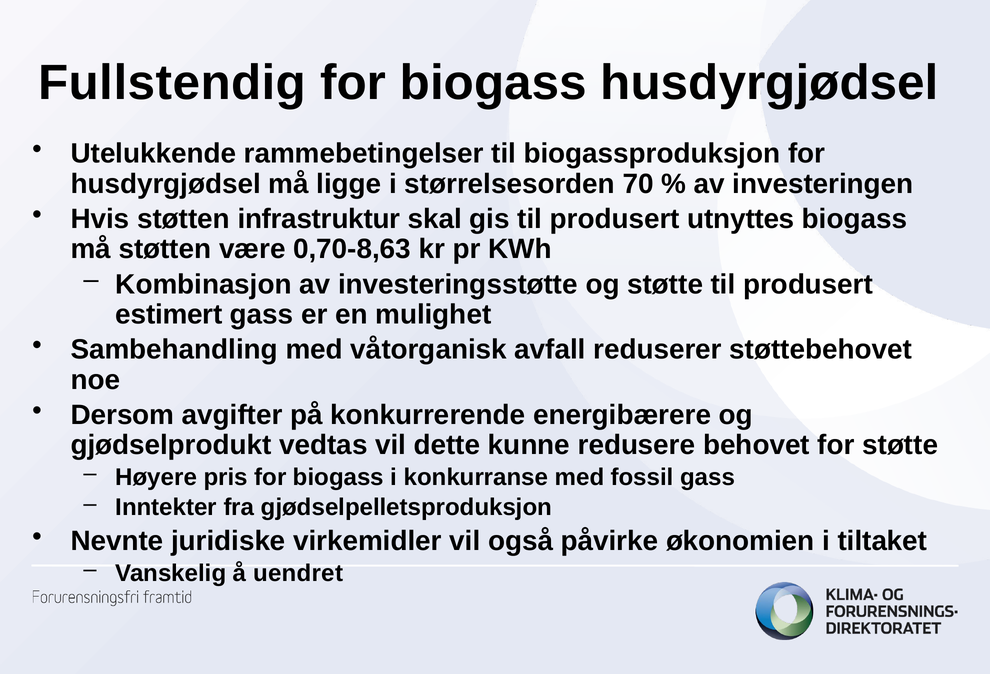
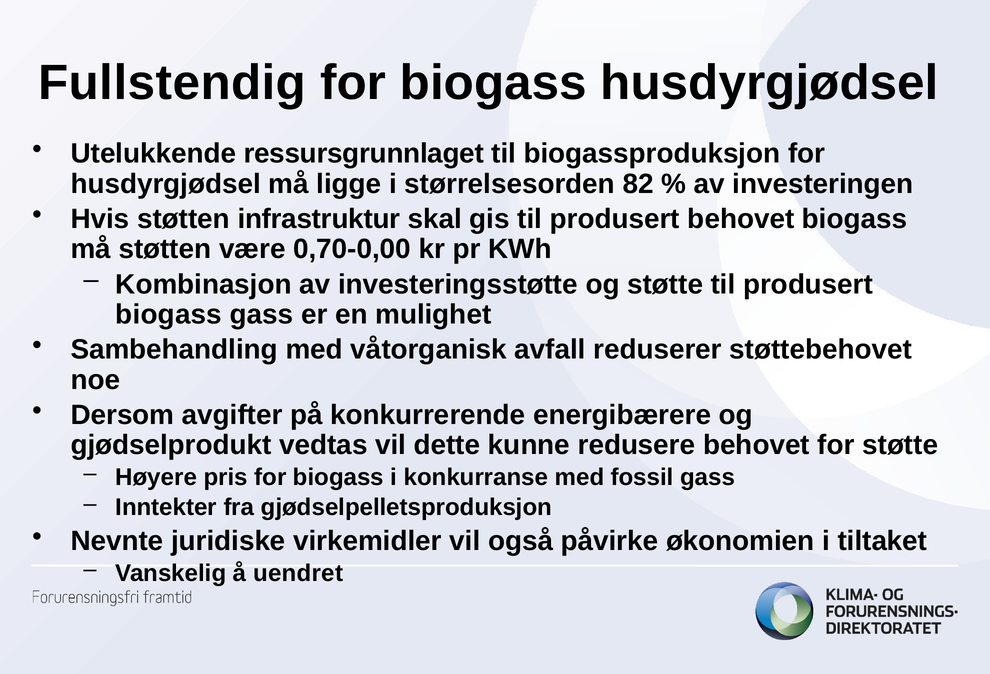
rammebetingelser: rammebetingelser -> ressursgrunnlaget (364, 154)
70: 70 -> 82 (638, 184)
produsert utnyttes: utnyttes -> behovet (741, 219)
0,70-8,63: 0,70-8,63 -> 0,70-0,00 (352, 249)
estimert: estimert -> biogass (169, 314)
